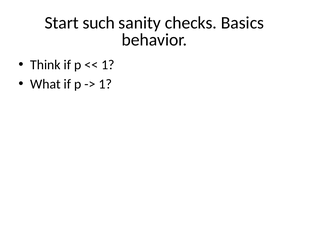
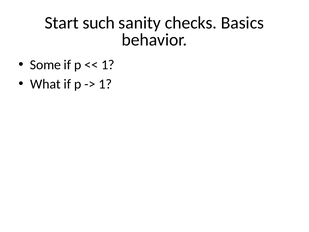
Think: Think -> Some (45, 65)
